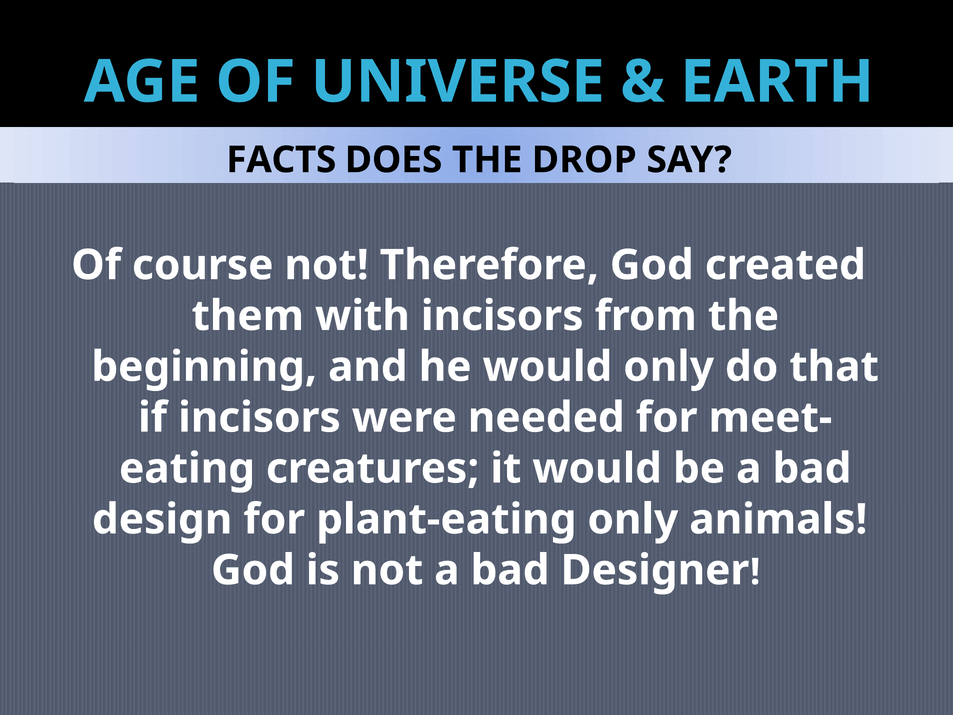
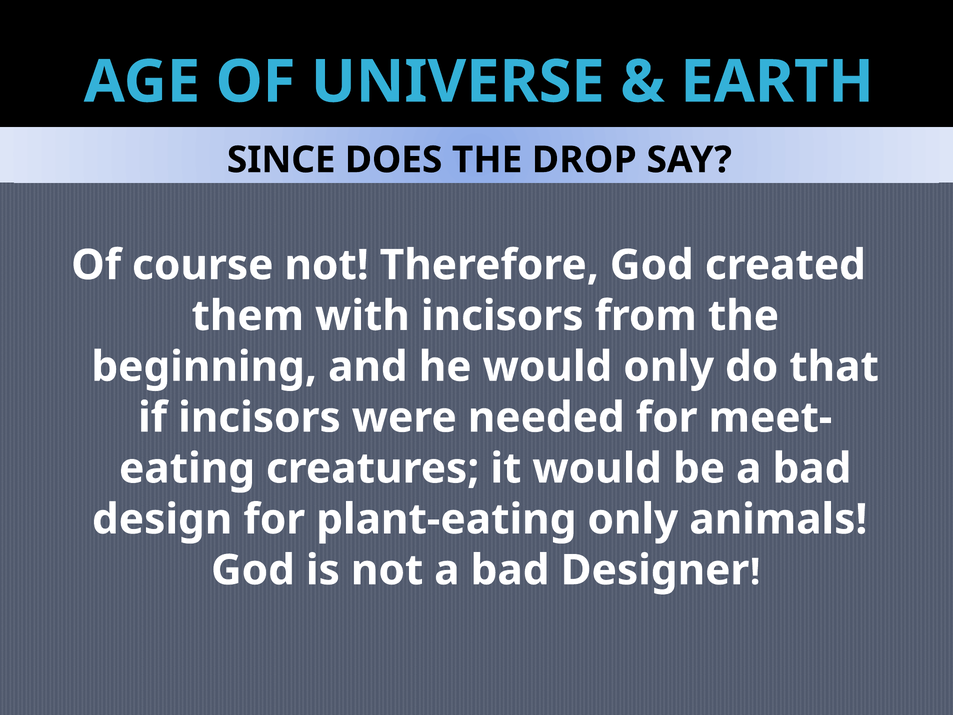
FACTS: FACTS -> SINCE (281, 160)
